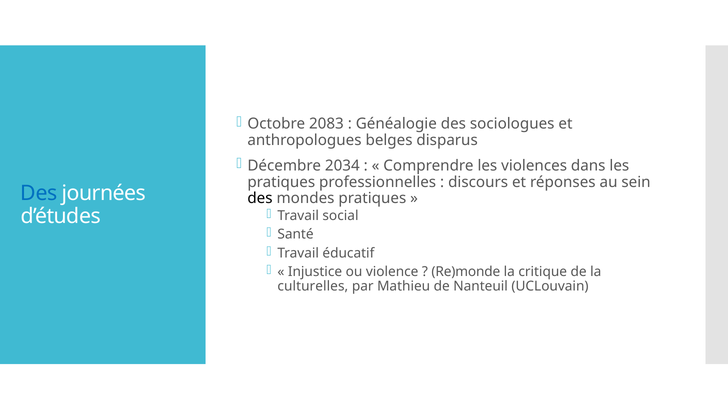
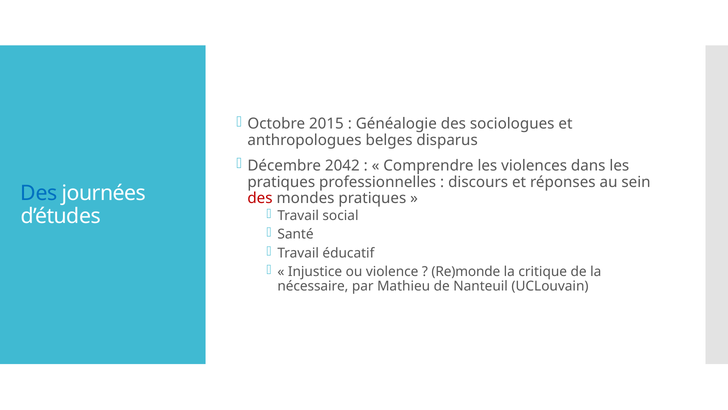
2083: 2083 -> 2015 (326, 124)
2034: 2034 -> 2042 (342, 165)
des colour: black -> red (260, 198)
culturelles: culturelles -> nécessaire (313, 286)
